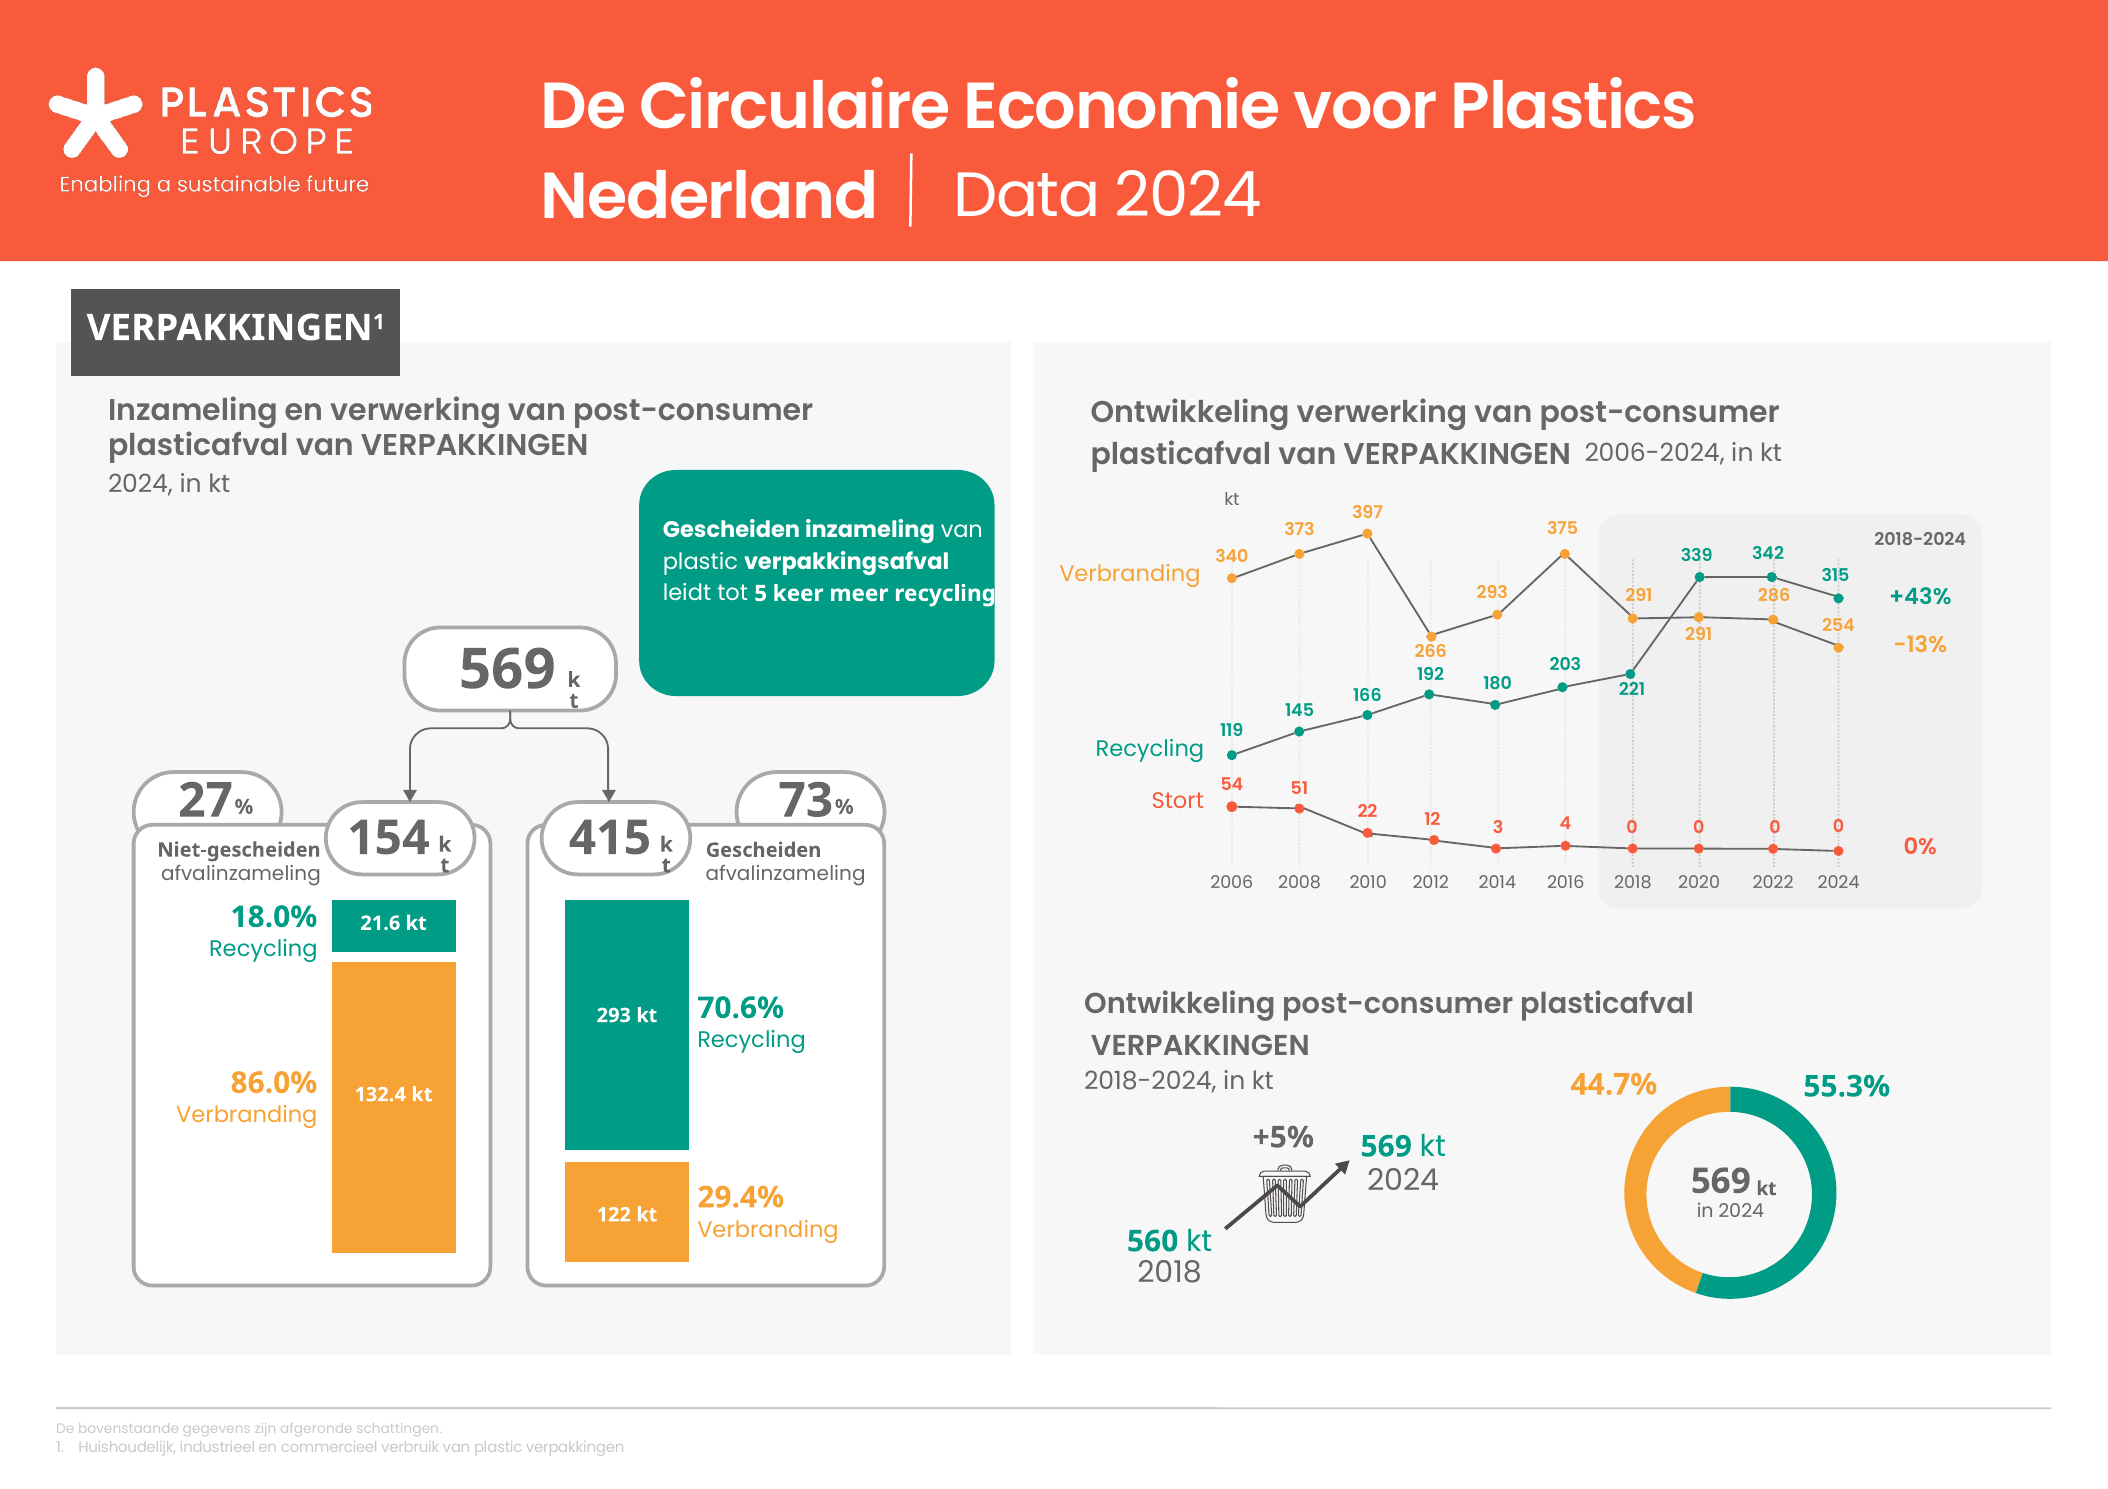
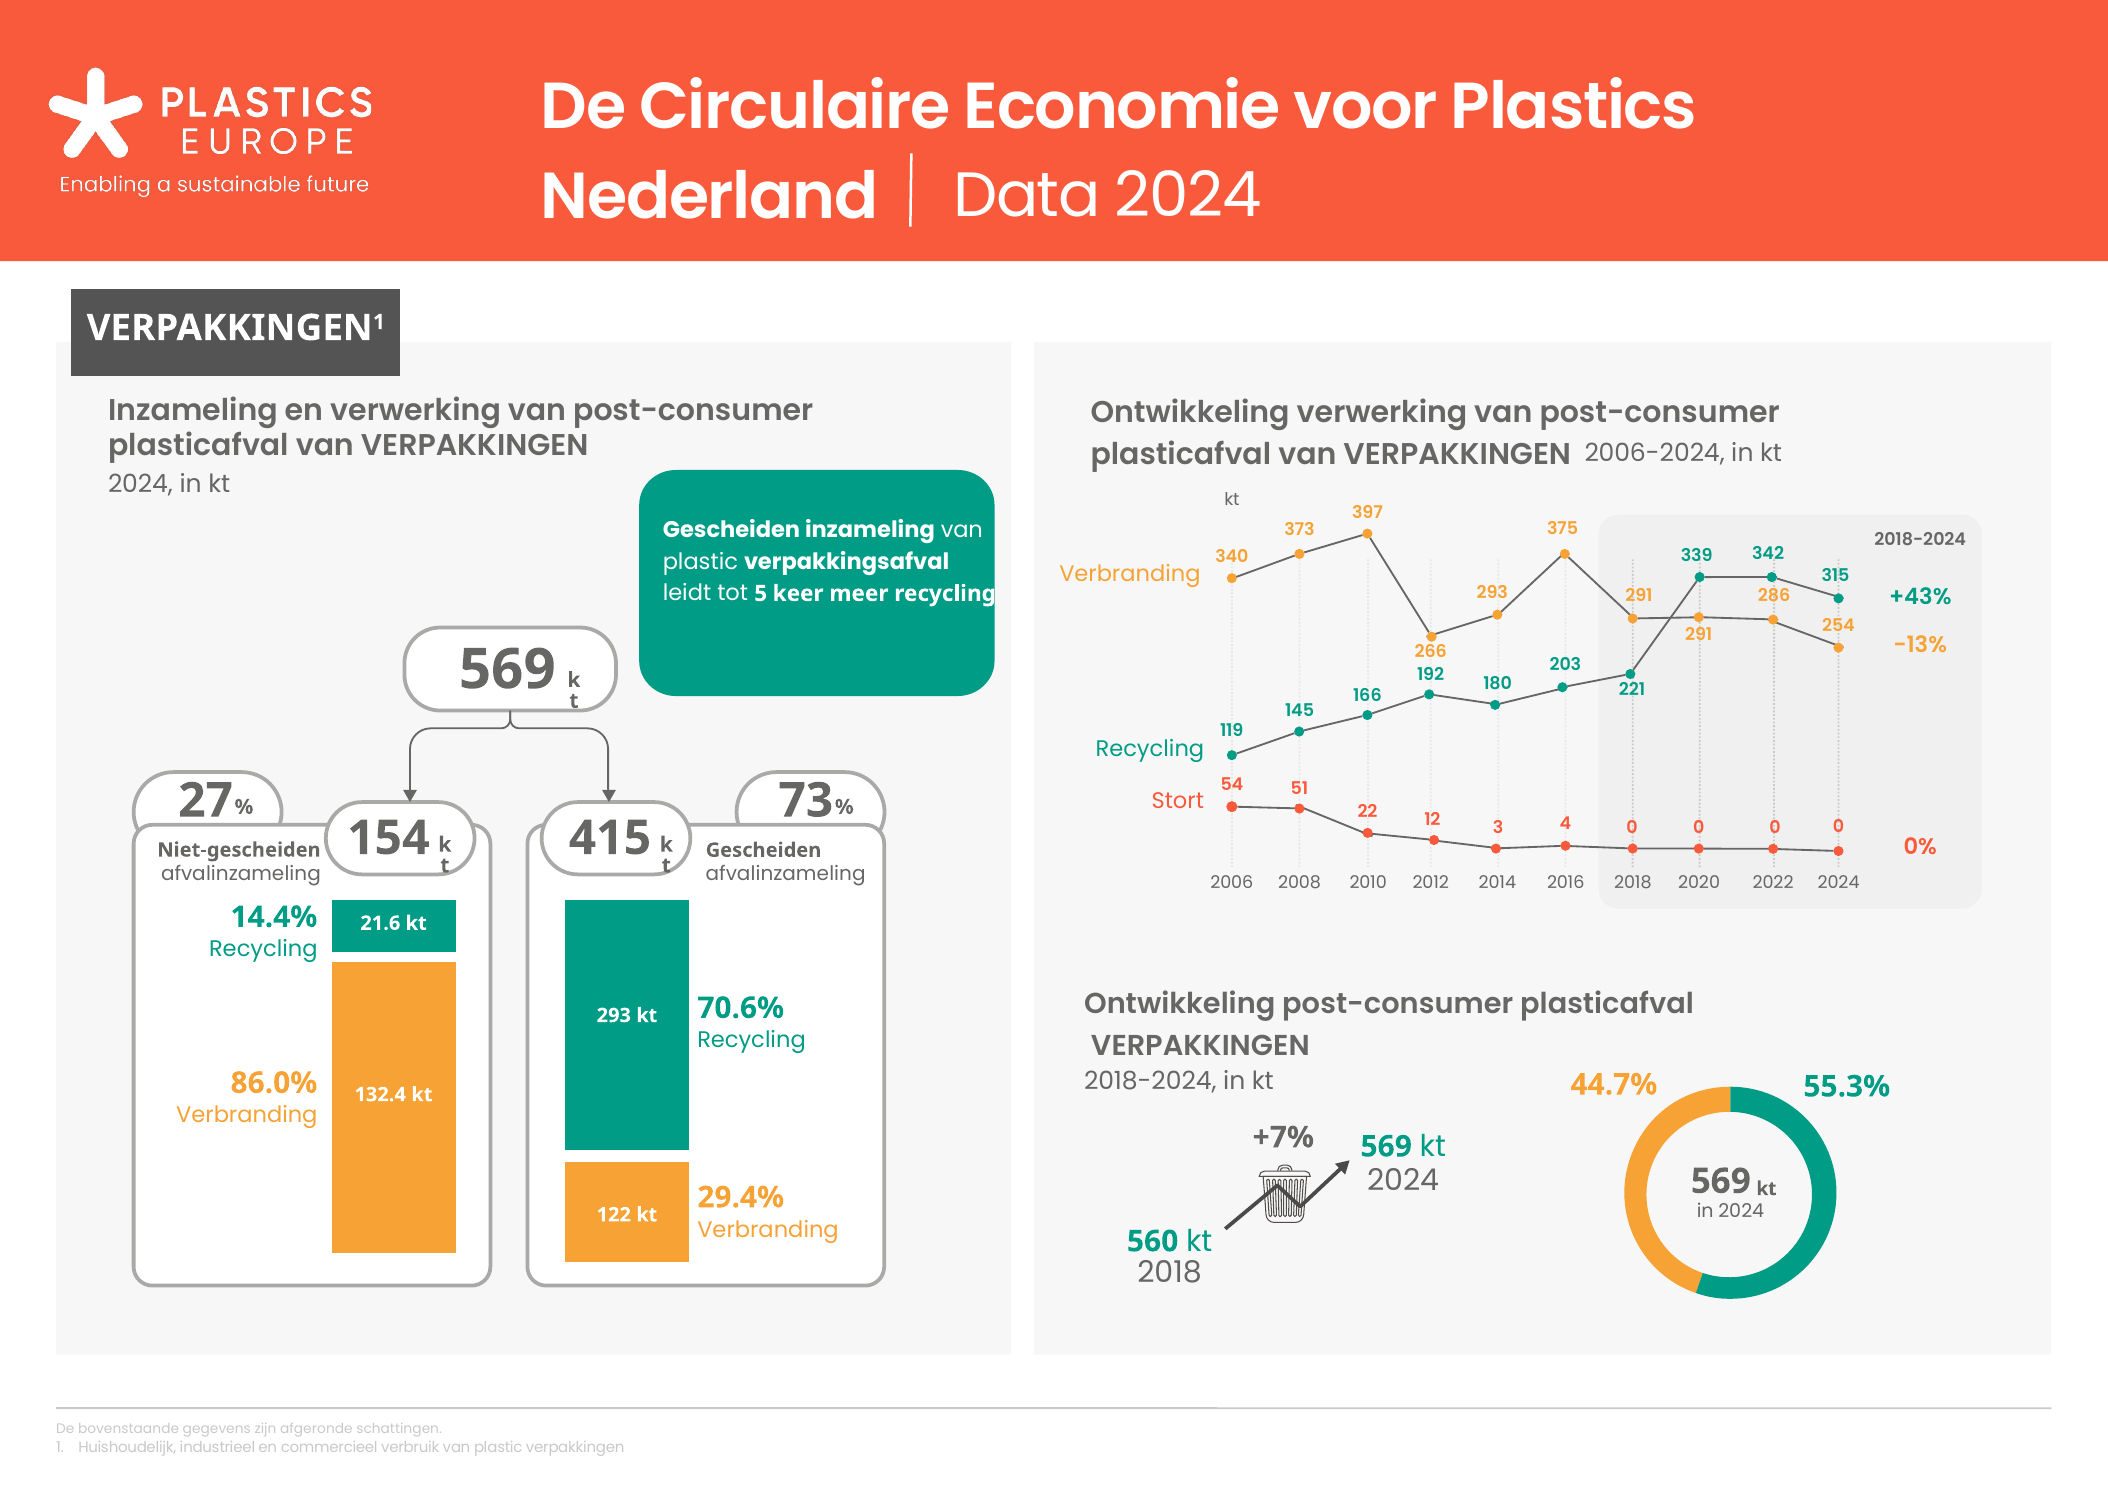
18.0%: 18.0% -> 14.4% (274, 917)
+5%: +5% -> +7% (1283, 1138)
